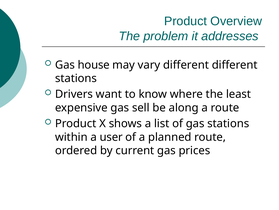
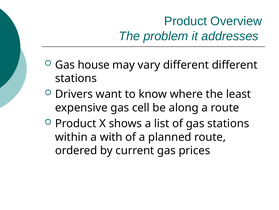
sell: sell -> cell (141, 107)
user: user -> with (111, 137)
